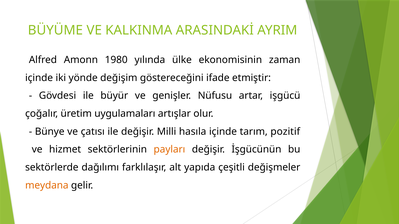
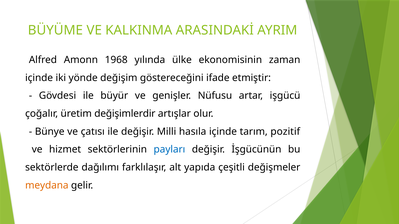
1980: 1980 -> 1968 (116, 60)
uygulamaları: uygulamaları -> değişimlerdir (125, 114)
payları colour: orange -> blue (169, 150)
